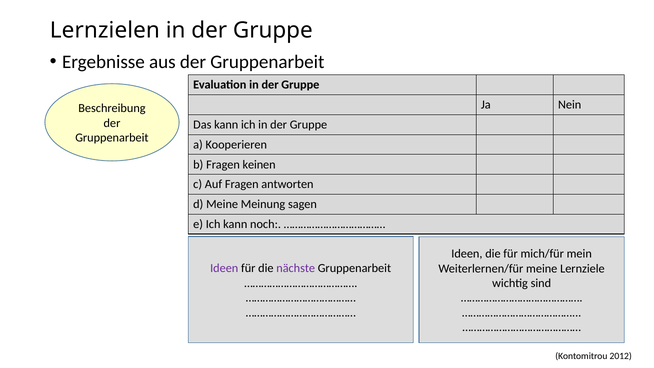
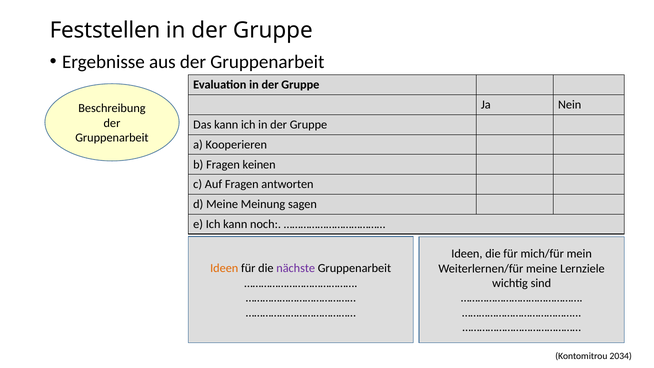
Lernzielen: Lernzielen -> Feststellen (105, 30)
Ideen colour: purple -> orange (224, 268)
2012: 2012 -> 2034 (621, 356)
